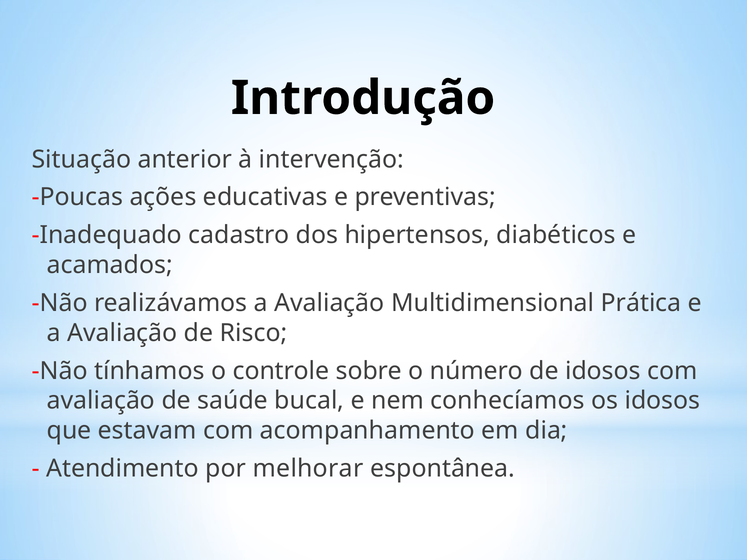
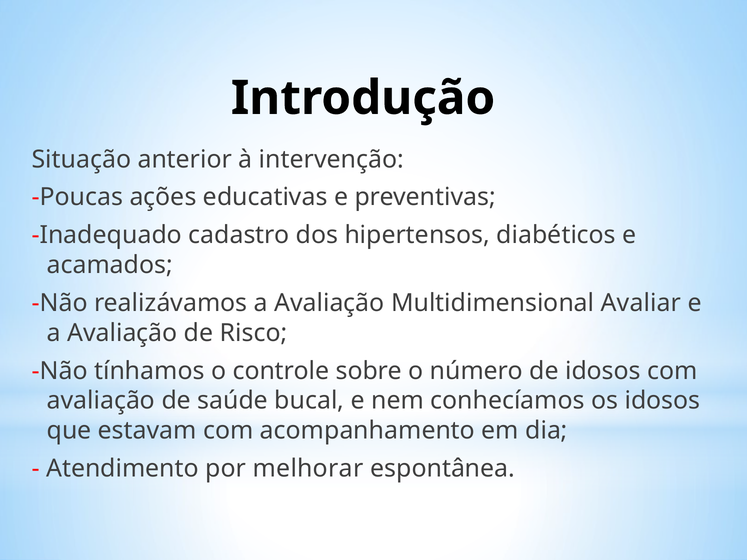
Prática: Prática -> Avaliar (641, 303)
